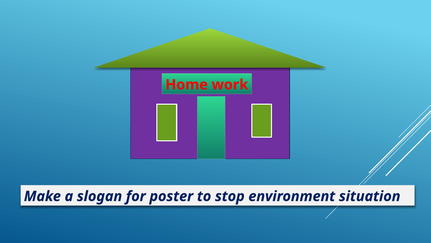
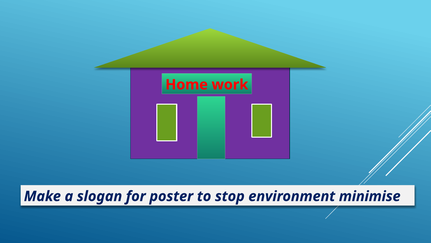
situation: situation -> minimise (370, 196)
